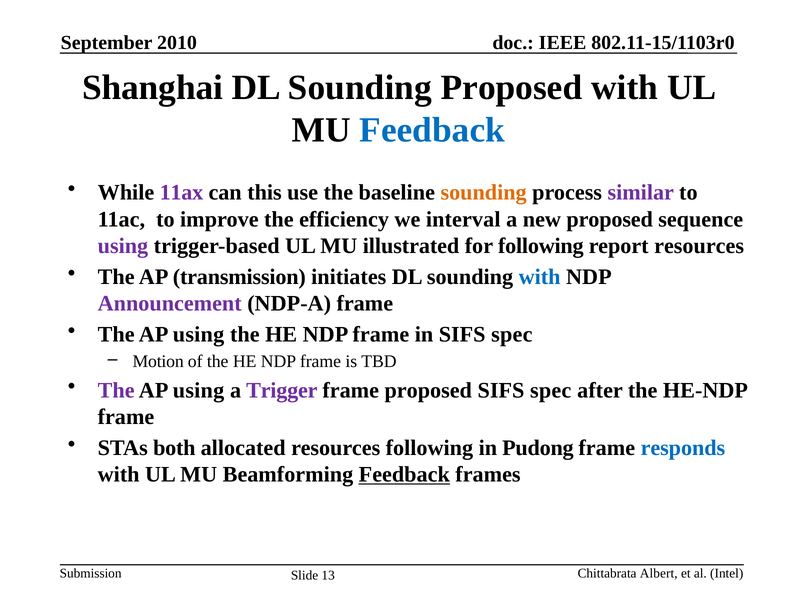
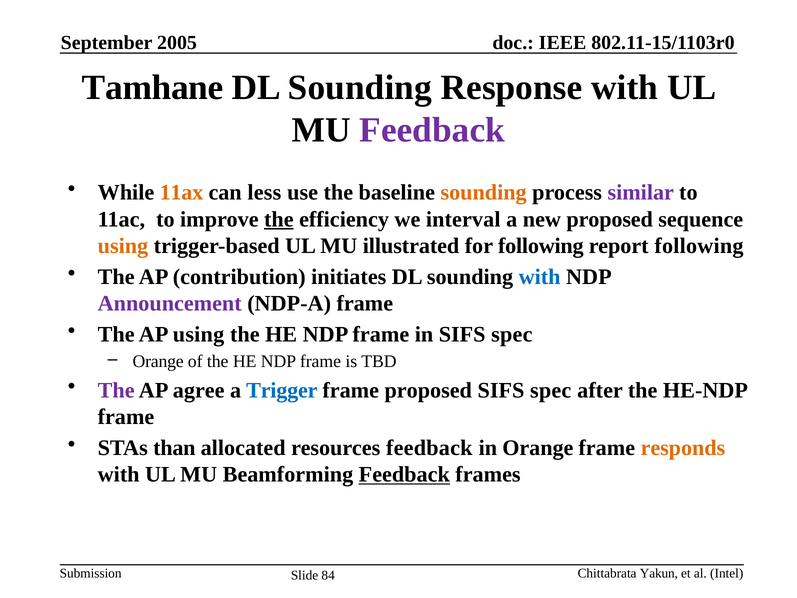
2010: 2010 -> 2005 (177, 43)
Shanghai: Shanghai -> Tamhane (153, 87)
Sounding Proposed: Proposed -> Response (512, 87)
Feedback colour: blue -> purple (432, 130)
11ax colour: purple -> orange (181, 193)
this: this -> less (264, 193)
the underline: none -> present (279, 219)
using colour: purple -> orange (123, 246)
report resources: resources -> following (699, 246)
transmission: transmission -> contribution (239, 277)
Motion: Motion -> Orange (158, 361)
using: using -> agree (199, 390)
Trigger colour: purple -> blue (282, 390)
both: both -> than (174, 448)
resources following: following -> feedback (429, 448)
in Pudong: Pudong -> Orange (538, 448)
responds colour: blue -> orange (683, 448)
Albert: Albert -> Yakun (659, 573)
13: 13 -> 84 (328, 575)
